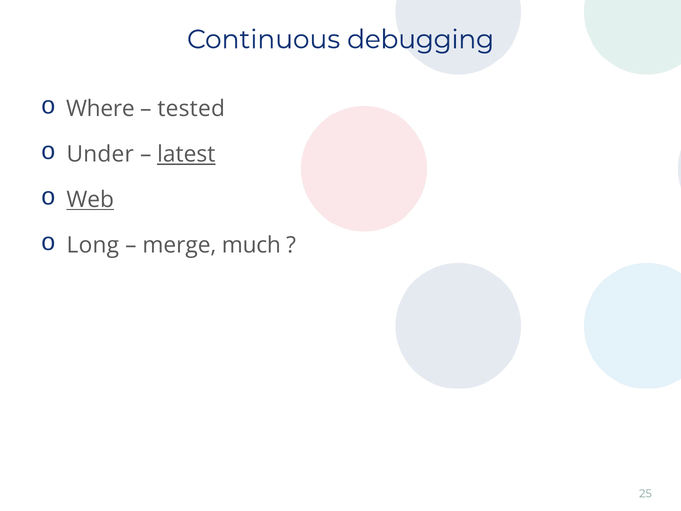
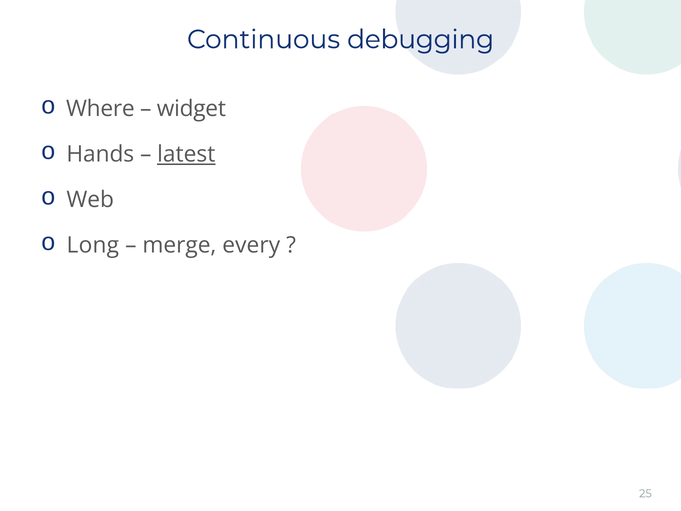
tested: tested -> widget (191, 109)
Under: Under -> Hands (100, 154)
Web underline: present -> none (90, 200)
much: much -> every (251, 245)
